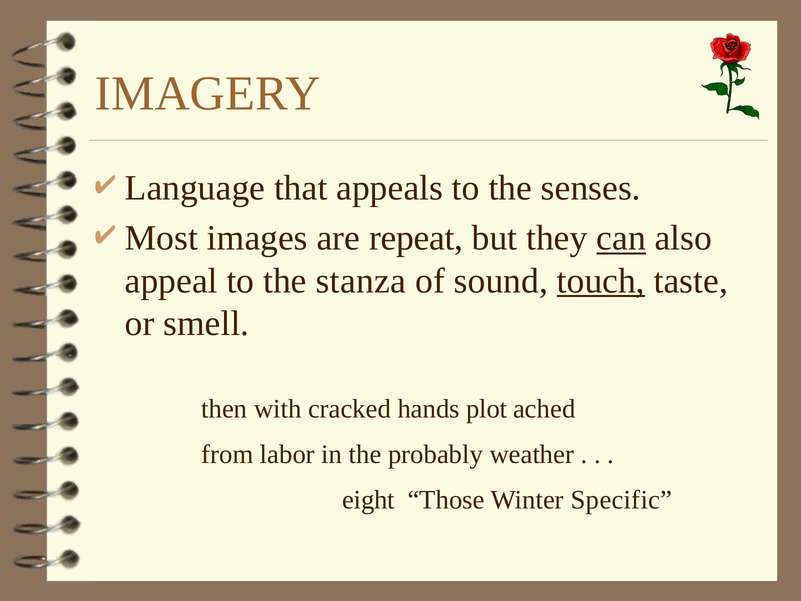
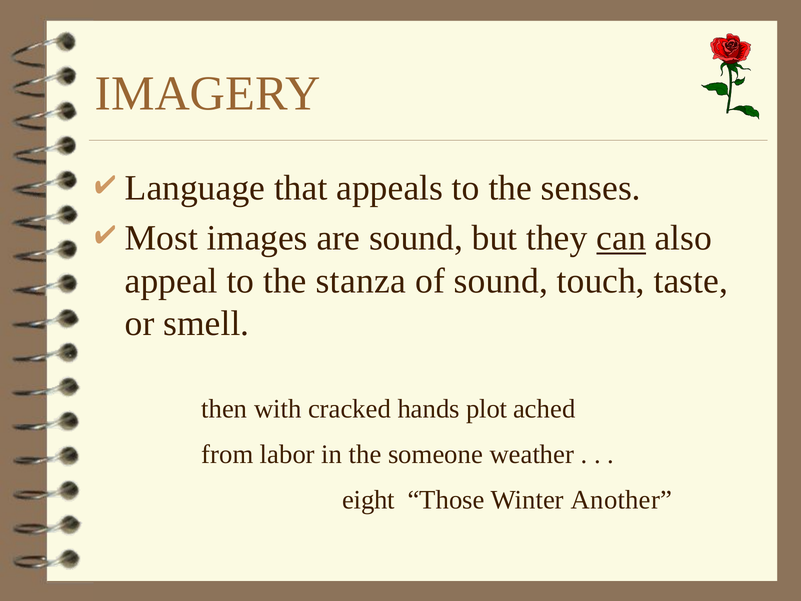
are repeat: repeat -> sound (416, 238)
touch underline: present -> none (601, 281)
probably: probably -> someone (436, 454)
Specific: Specific -> Another (621, 500)
